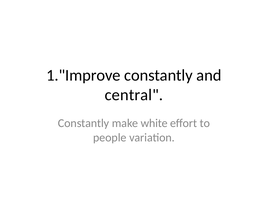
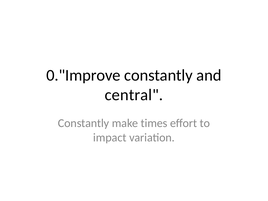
1."Improve: 1."Improve -> 0."Improve (83, 75)
white: white -> times (154, 123)
people: people -> impact (110, 138)
